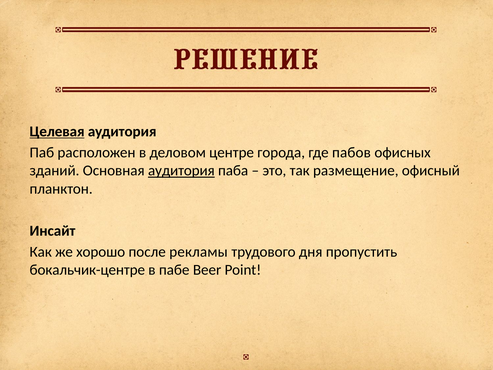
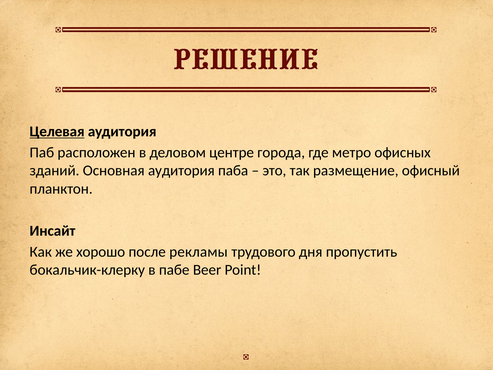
пабов: пабов -> метро (352, 152)
аудитория underline: present -> none (181, 171)
бокальчик-центре: бокальчик-центре -> бокальчик-клерку (87, 270)
